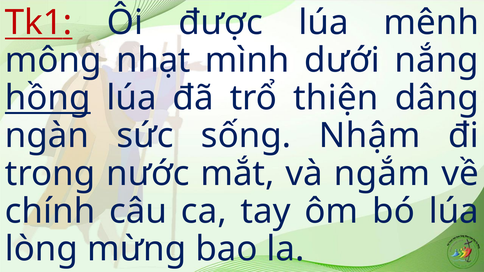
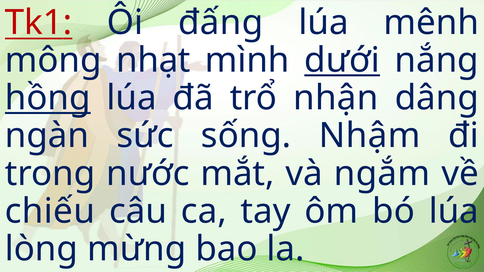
được: được -> đấng (221, 23)
dưới underline: none -> present (342, 60)
thiện: thiện -> nhận (336, 98)
chính: chính -> chiếu (50, 211)
